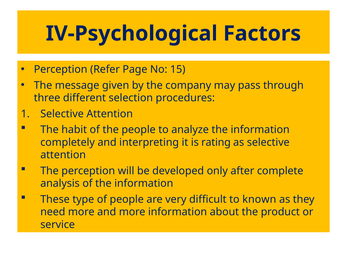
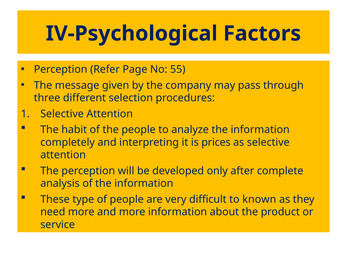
15: 15 -> 55 (178, 70)
rating: rating -> prices (216, 142)
